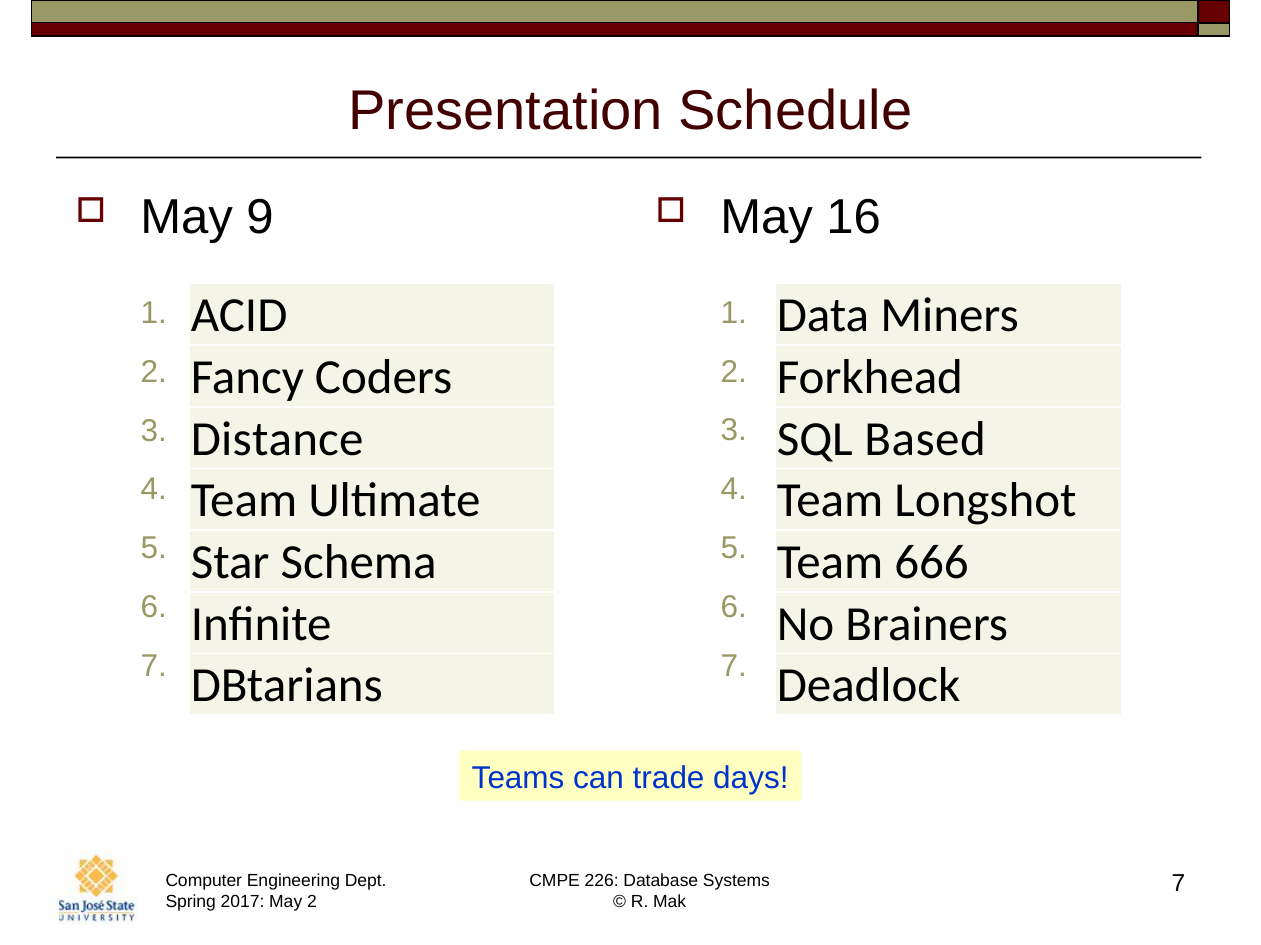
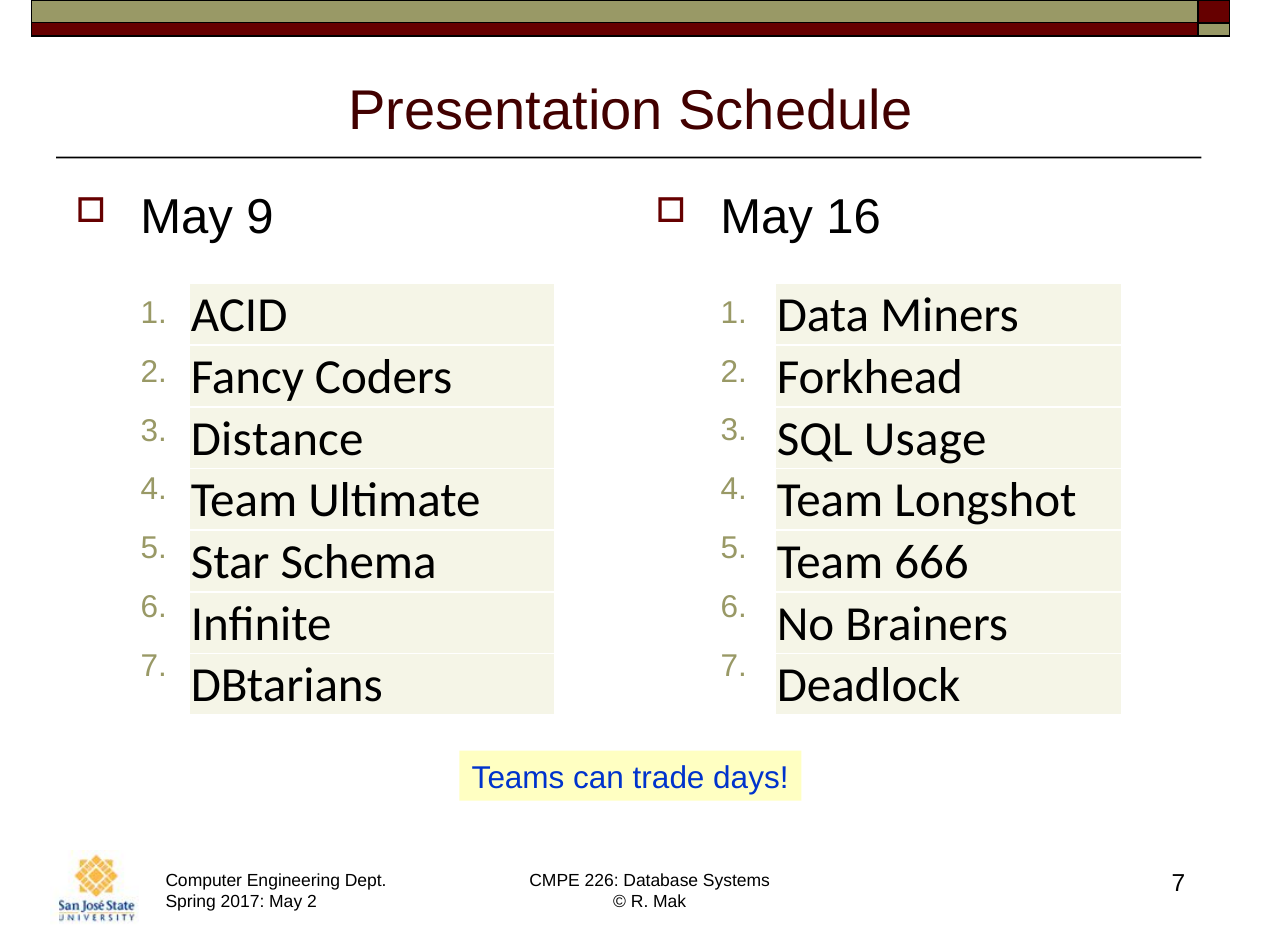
Based: Based -> Usage (925, 439)
